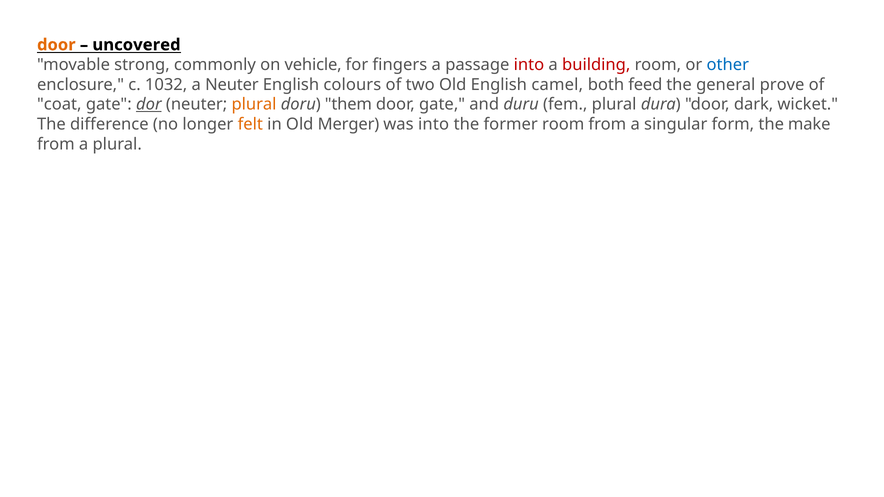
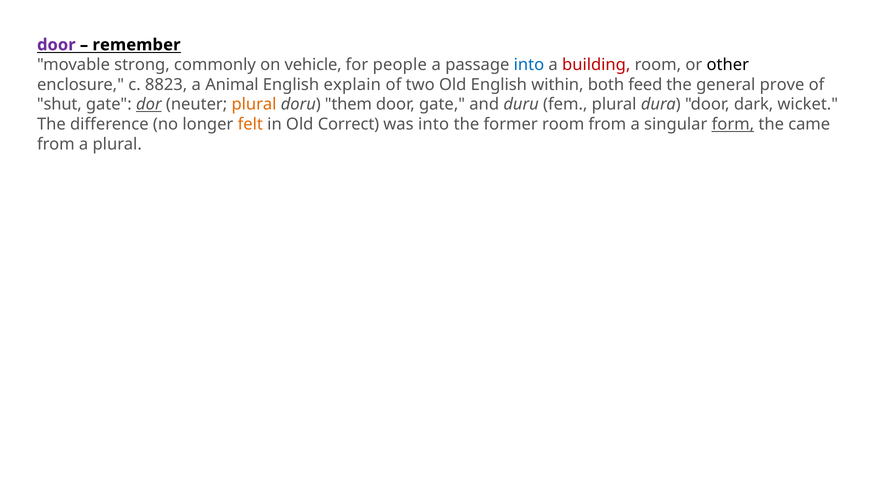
door colour: orange -> purple (56, 45)
uncovered: uncovered -> remember (136, 45)
fingers: fingers -> people (400, 65)
into colour: red -> blue (529, 65)
other colour: blue -> black (728, 65)
1032: 1032 -> 8823 (166, 85)
a Neuter: Neuter -> Animal (232, 85)
colours: colours -> explain (352, 85)
camel: camel -> within (557, 85)
coat: coat -> shut (59, 105)
Merger: Merger -> Correct (348, 124)
form underline: none -> present (733, 124)
make: make -> came (809, 124)
